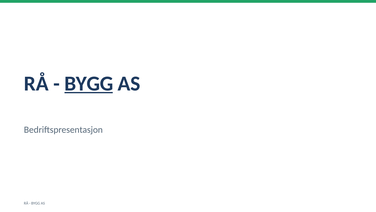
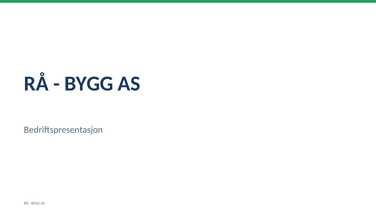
BYGG underline: present -> none (89, 83)
